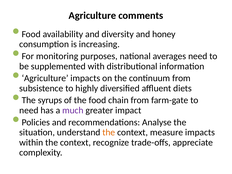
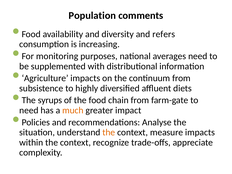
Agriculture: Agriculture -> Population (92, 16)
honey: honey -> refers (164, 34)
much colour: purple -> orange (73, 110)
